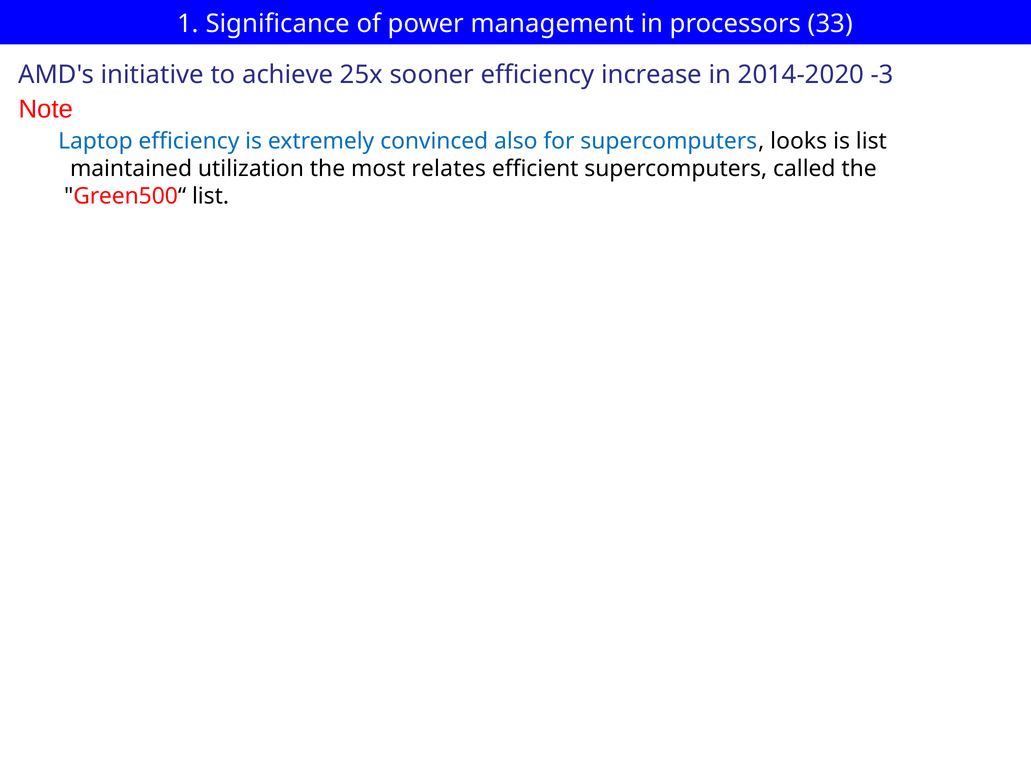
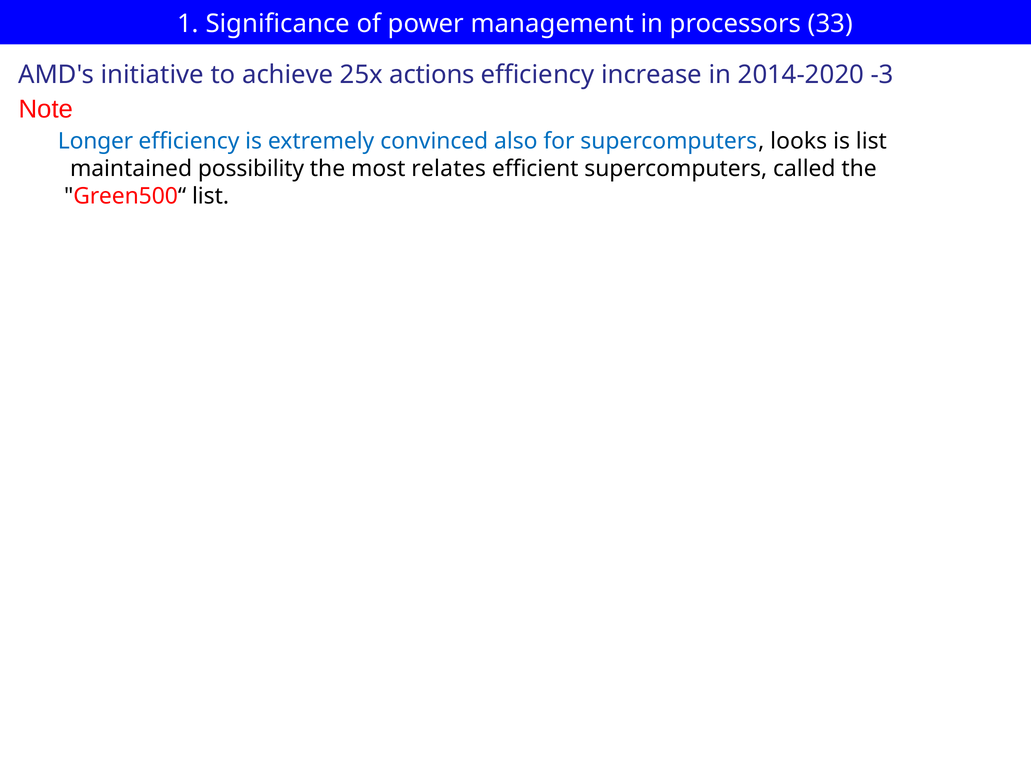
sooner: sooner -> actions (432, 75)
Laptop: Laptop -> Longer (96, 141)
utilization: utilization -> possibility (251, 169)
